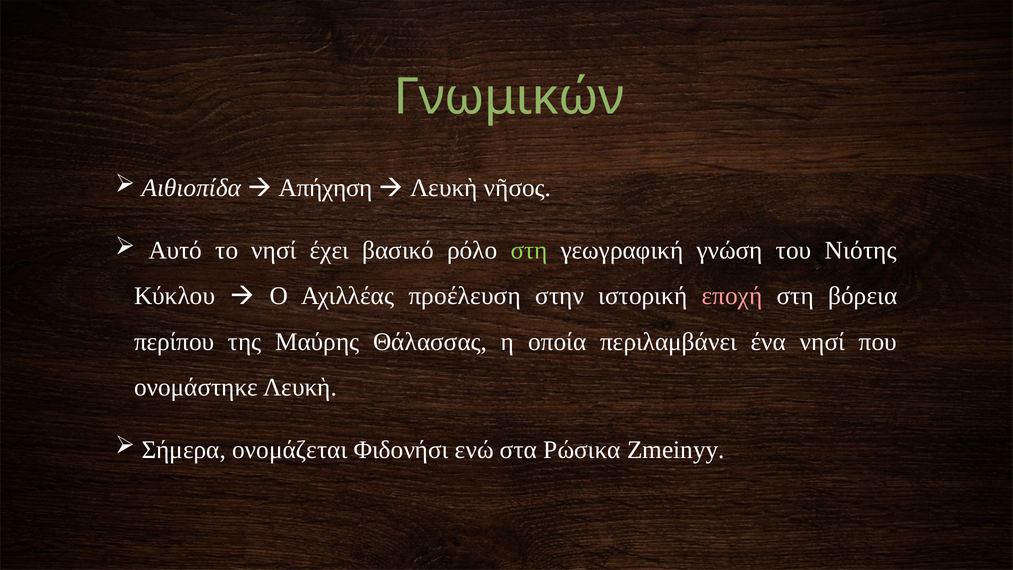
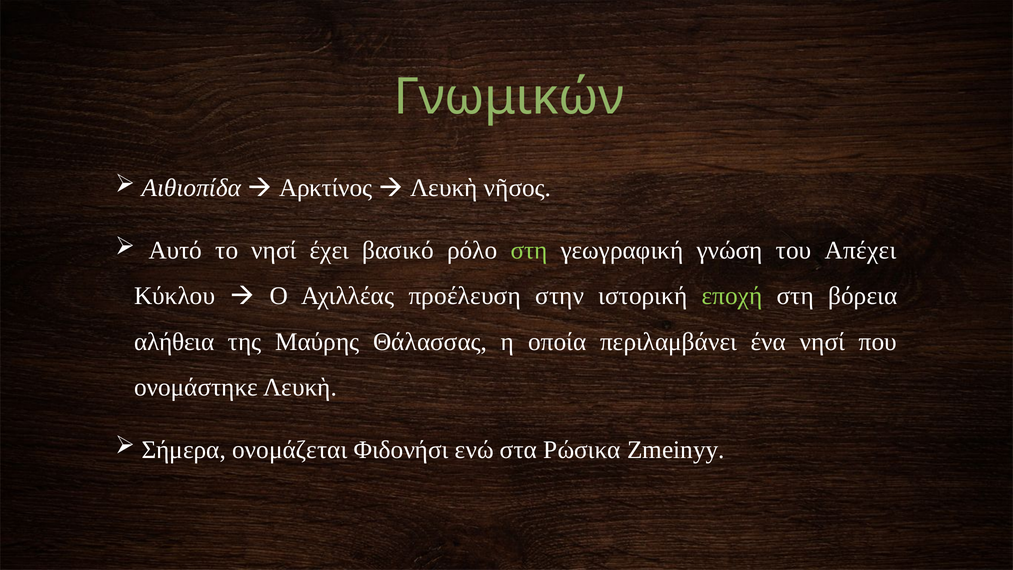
Απήχηση: Απήχηση -> Αρκτίνος (326, 188)
Νιότης: Νιότης -> Απέχει (861, 250)
εποχή colour: pink -> light green (732, 296)
περίπου: περίπου -> αλήθεια (174, 342)
